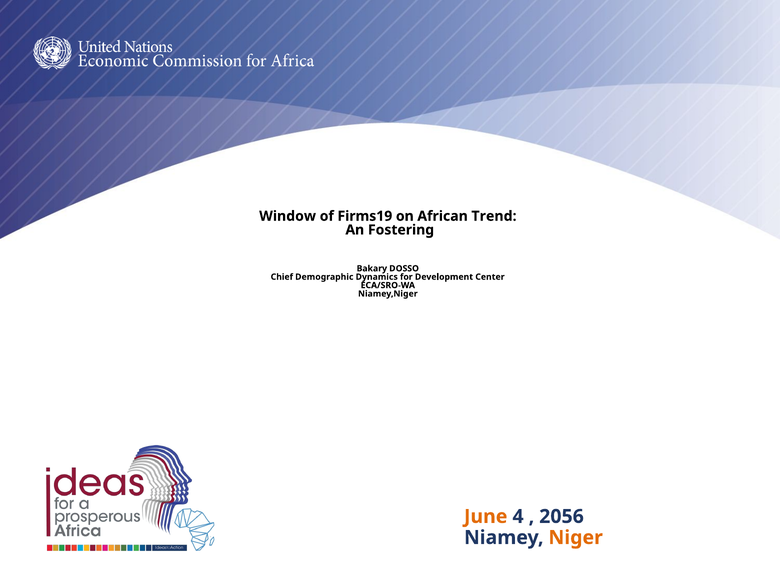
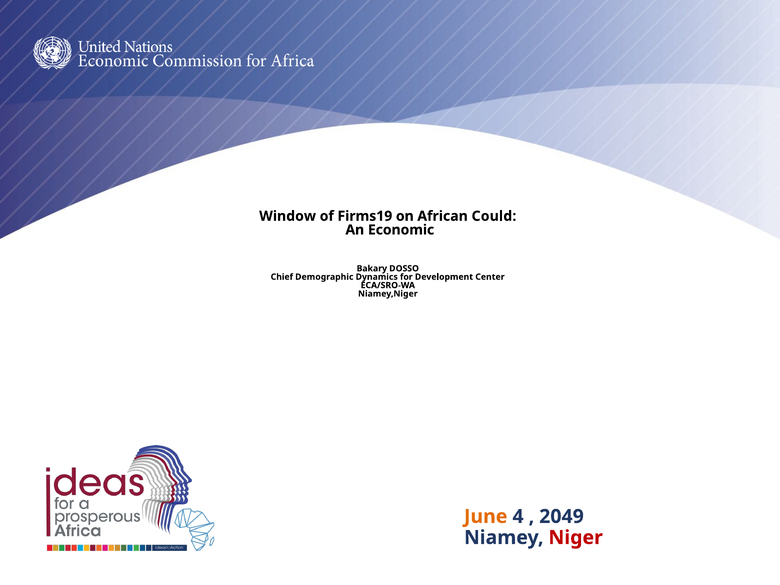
Trend: Trend -> Could (494, 216)
Fostering: Fostering -> Economic (401, 230)
2056: 2056 -> 2049 (562, 517)
Niger colour: orange -> red (576, 538)
